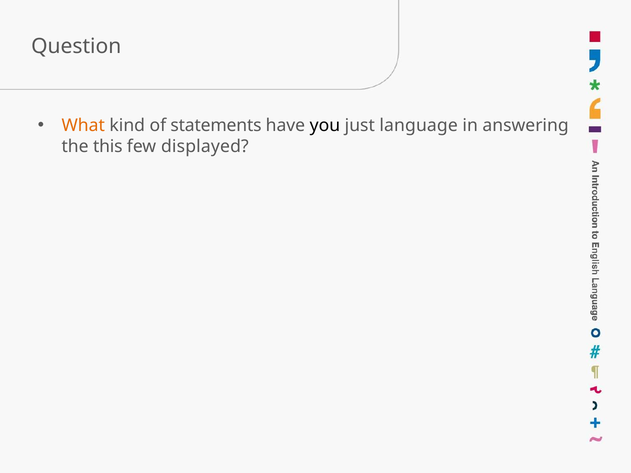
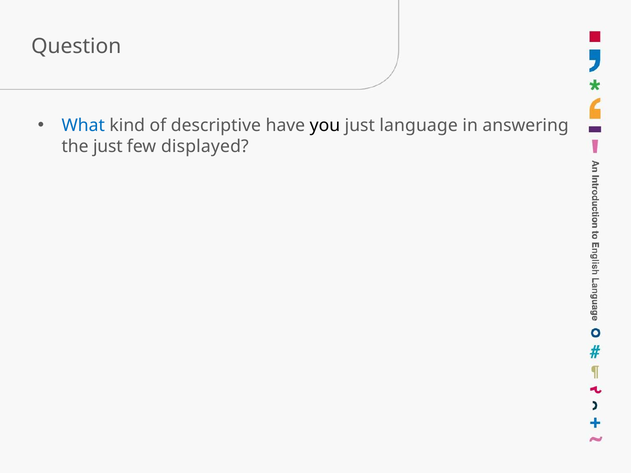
What colour: orange -> blue (83, 125)
statements: statements -> descriptive (216, 125)
the this: this -> just (108, 146)
